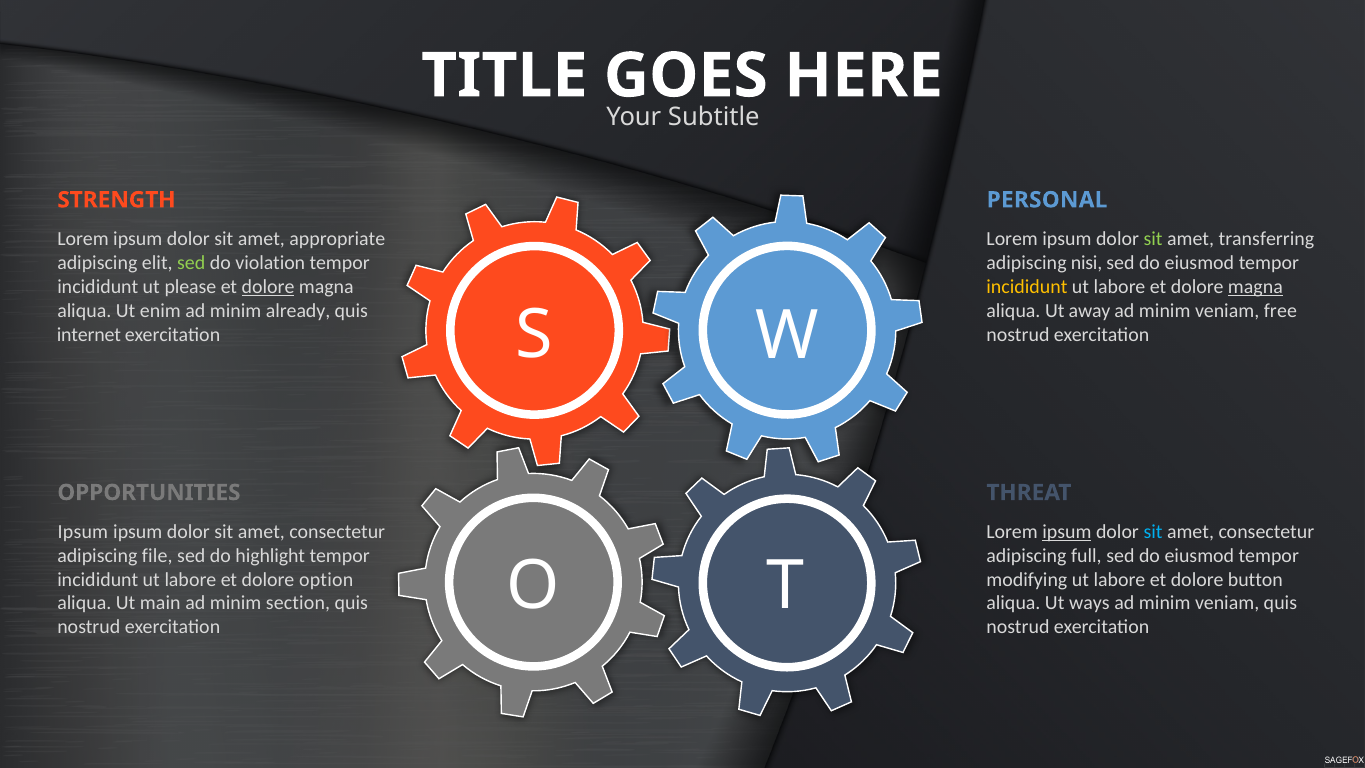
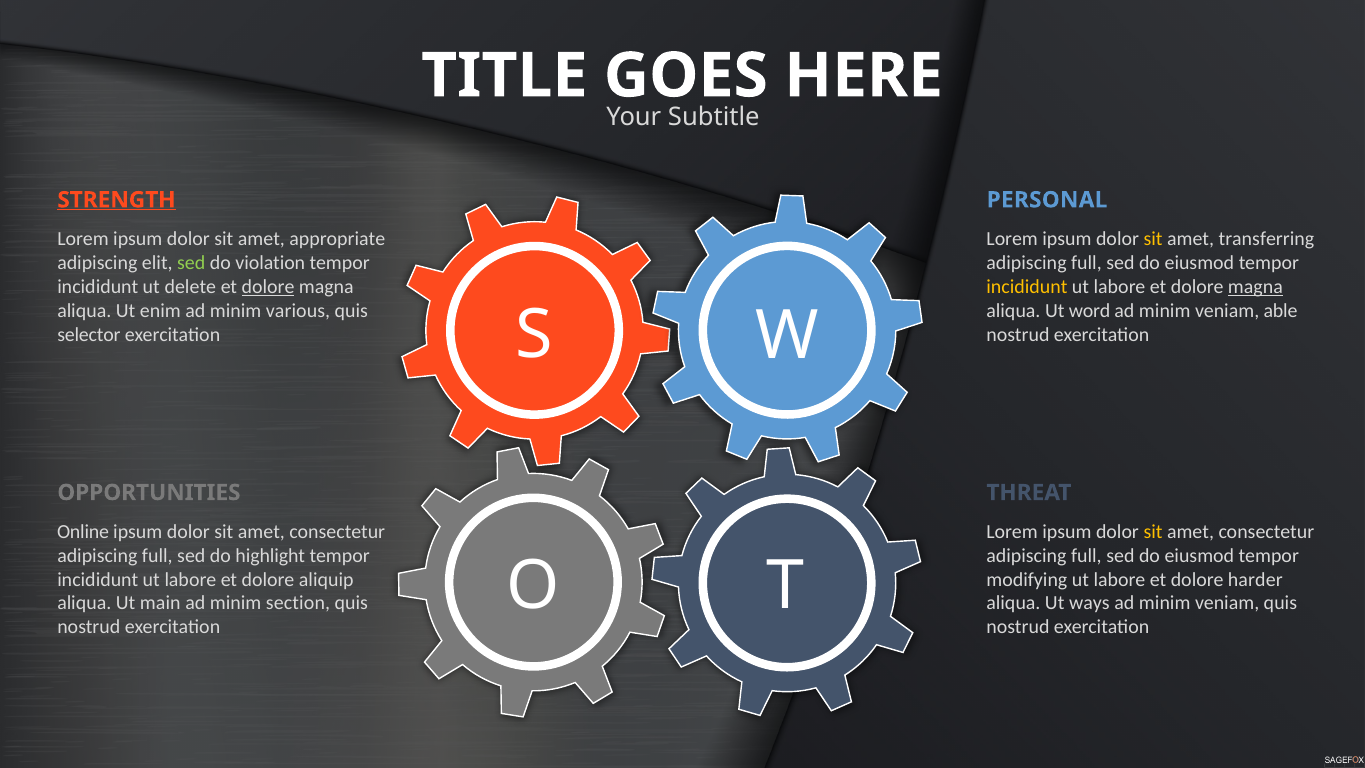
STRENGTH underline: none -> present (116, 200)
sit colour: light green -> yellow (1153, 239)
nisi: nisi -> full (1086, 263)
please: please -> delete (190, 287)
already: already -> various (298, 311)
away: away -> word (1090, 311)
free: free -> able (1281, 311)
internet: internet -> selector (89, 334)
Ipsum: Ipsum -> Online (83, 531)
ipsum underline: present -> none (1067, 531)
sit colour: light blue -> yellow (1153, 531)
file: file -> full (157, 555)
option: option -> aliquip (326, 579)
button: button -> harder (1255, 579)
